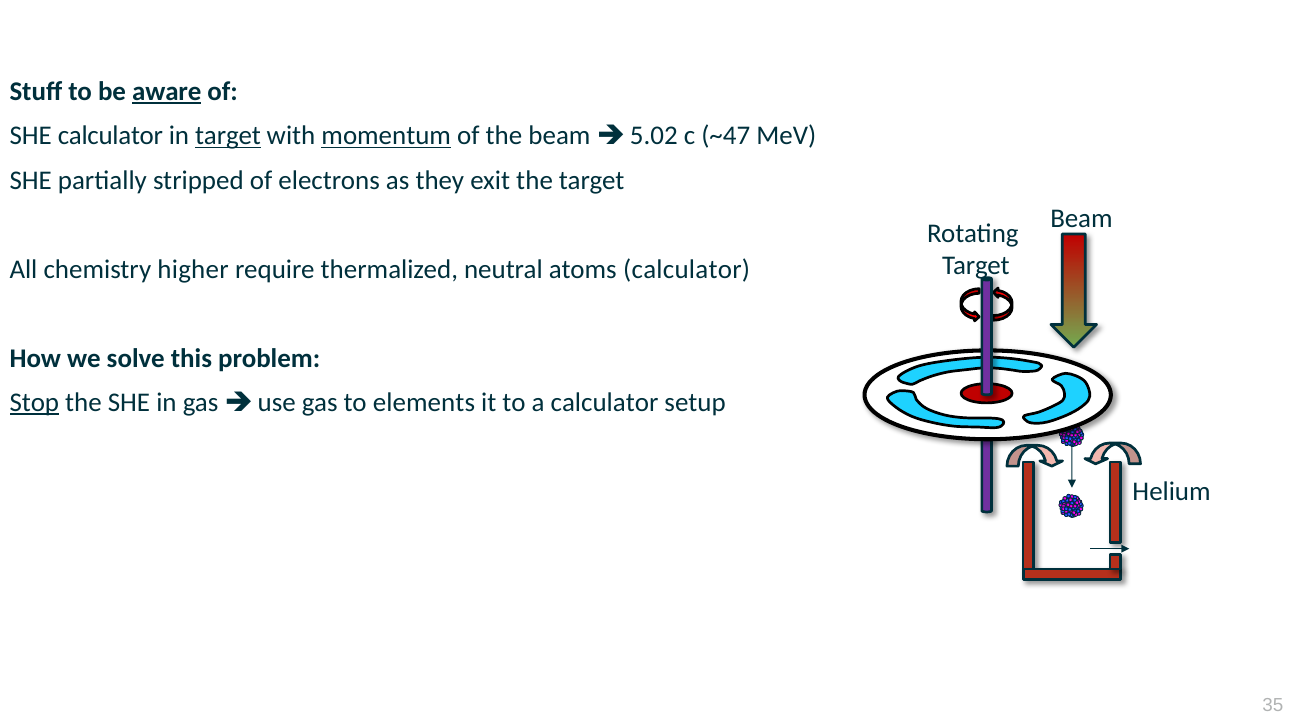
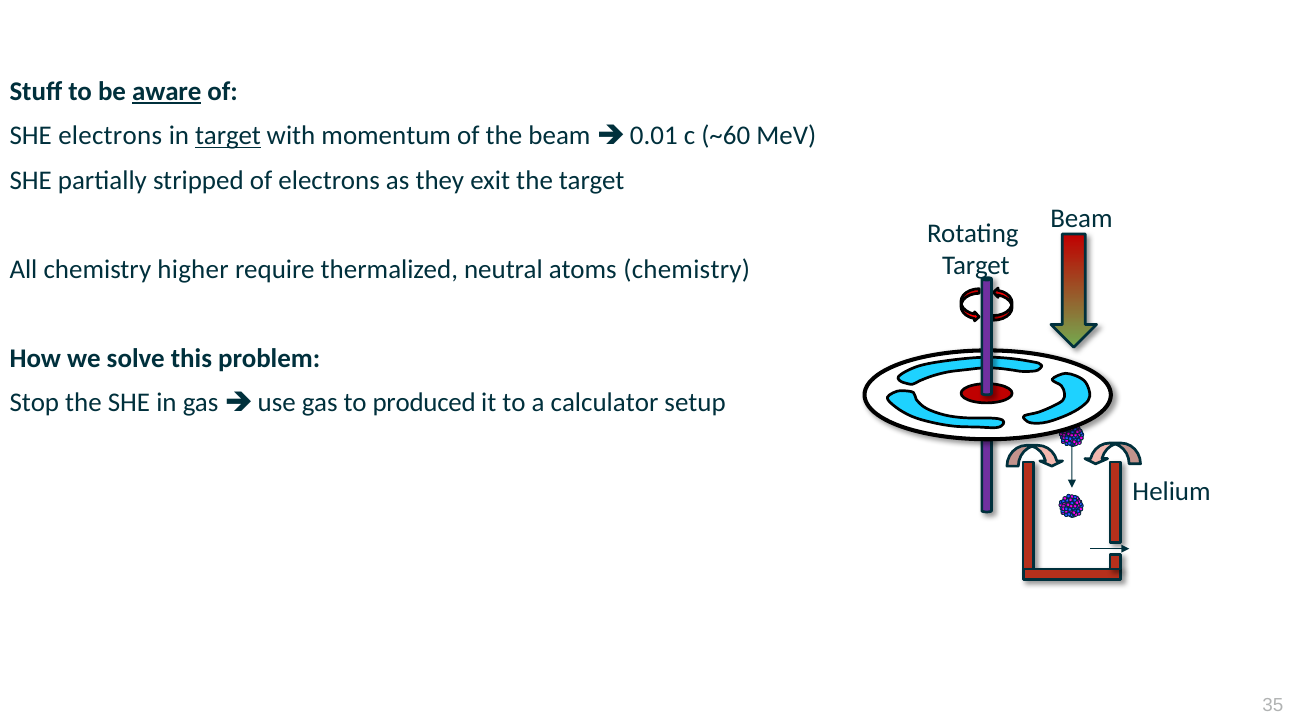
SHE calculator: calculator -> electrons (110, 136)
momentum underline: present -> none (386, 136)
5.02: 5.02 -> 0.01 (654, 136)
~47: ~47 -> ~60 (726, 136)
atoms calculator: calculator -> chemistry (687, 269)
Stop underline: present -> none (34, 403)
elements: elements -> produced (424, 403)
